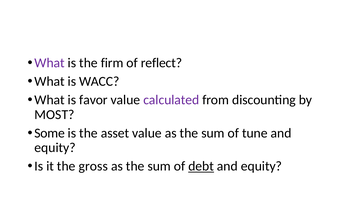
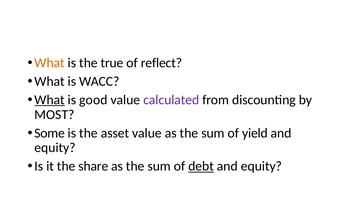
What colour: purple -> orange (50, 63)
firm: firm -> true (112, 63)
What underline: none -> present (50, 100)
favor: favor -> good (93, 100)
tune: tune -> yield (255, 133)
gross: gross -> share (93, 166)
